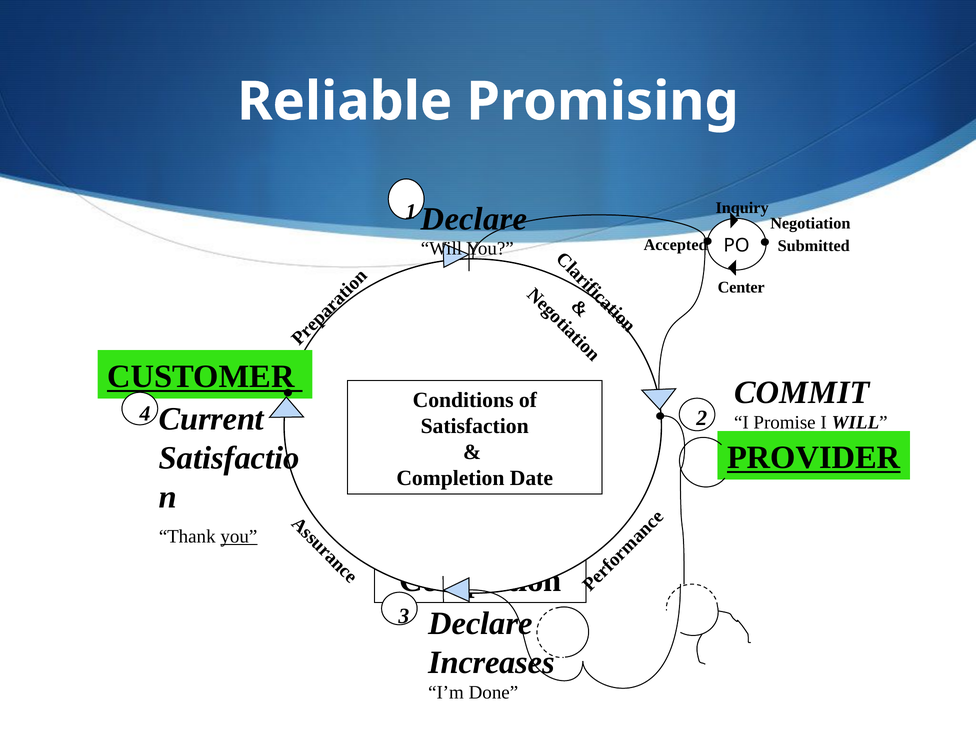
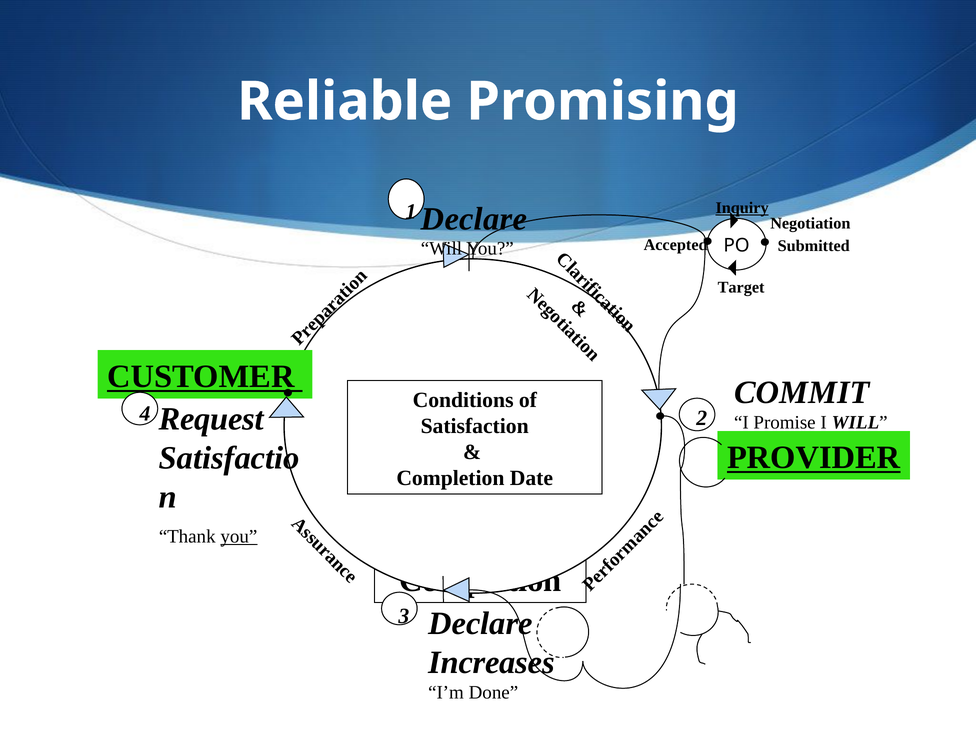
Inquiry underline: none -> present (742, 208)
Center: Center -> Target (741, 287)
Current: Current -> Request (211, 419)
